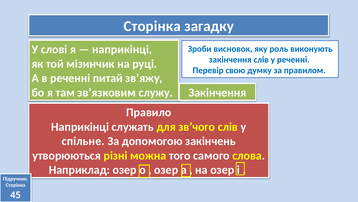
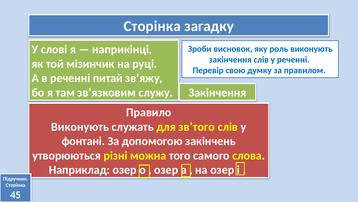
Наприкінці: Наприкінці -> Виконують (80, 127)
зв’чого: зв’чого -> зв’того (197, 127)
спільне: спільне -> фонтані (83, 141)
